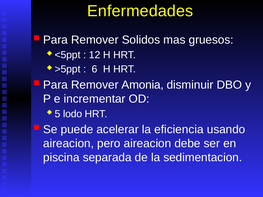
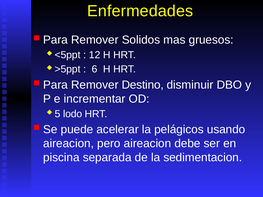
Amonia: Amonia -> Destino (143, 85)
eficiencia: eficiencia -> pelágicos (179, 130)
